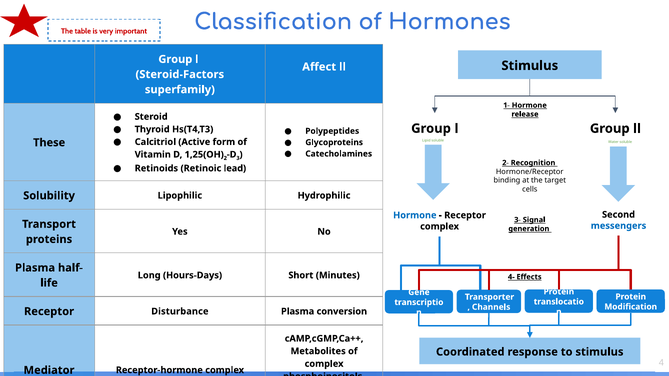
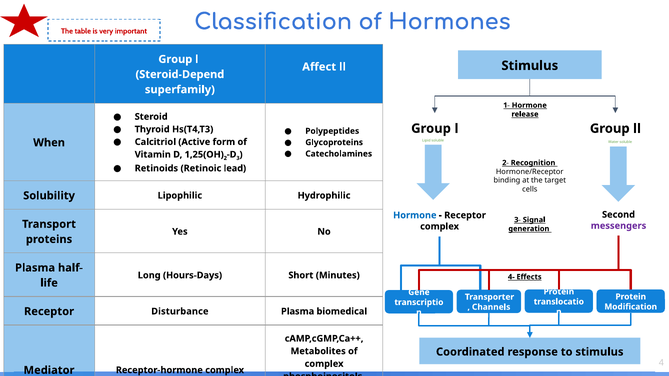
Steroid-Factors: Steroid-Factors -> Steroid-Depend (180, 74)
These: These -> When (49, 143)
messengers colour: blue -> purple (619, 226)
conversion: conversion -> biomedical (342, 312)
